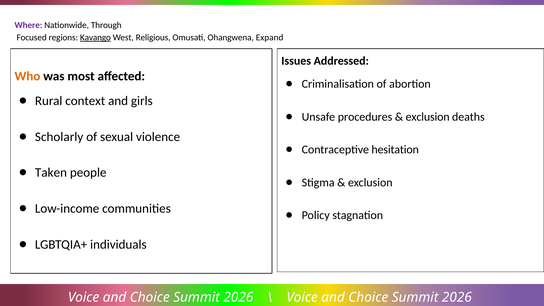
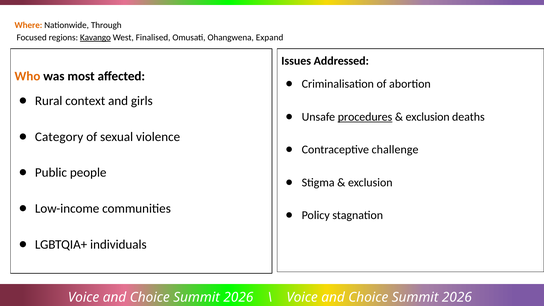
Where colour: purple -> orange (28, 25)
Religious: Religious -> Finalised (153, 38)
procedures underline: none -> present (365, 117)
Scholarly: Scholarly -> Category (59, 137)
hesitation: hesitation -> challenge (395, 150)
Taken: Taken -> Public (51, 173)
